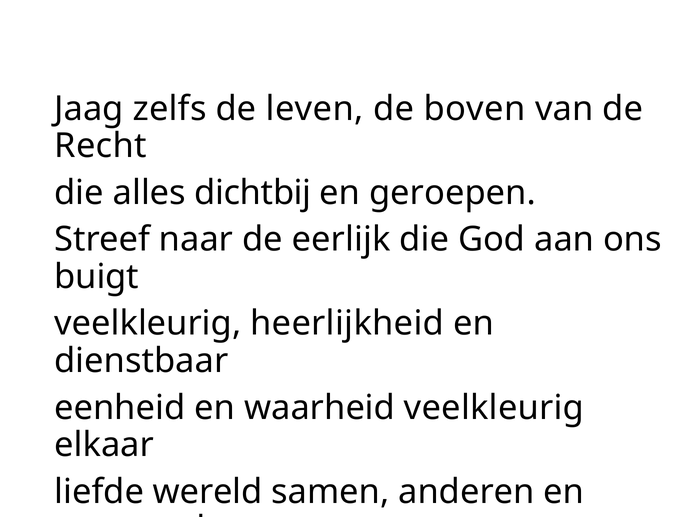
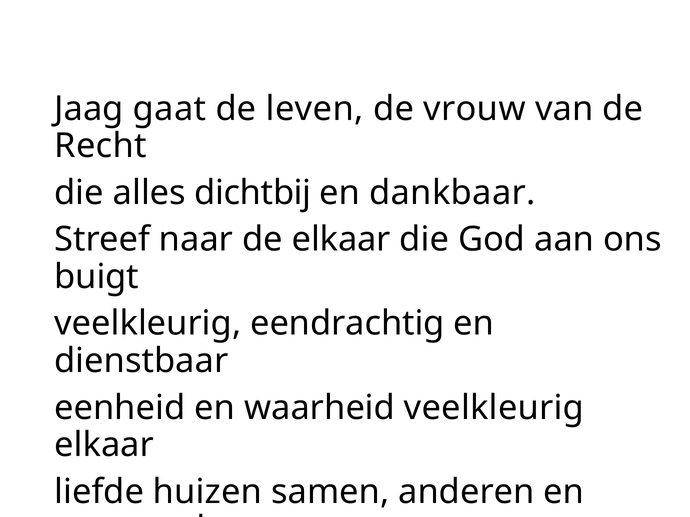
zelfs: zelfs -> gaat (170, 109)
boven: boven -> vrouw (474, 109)
geroepen: geroepen -> dankbaar (452, 193)
de eerlijk: eerlijk -> elkaar (341, 240)
heerlijkheid: heerlijkheid -> eendrachtig (347, 324)
wereld: wereld -> huizen (208, 492)
